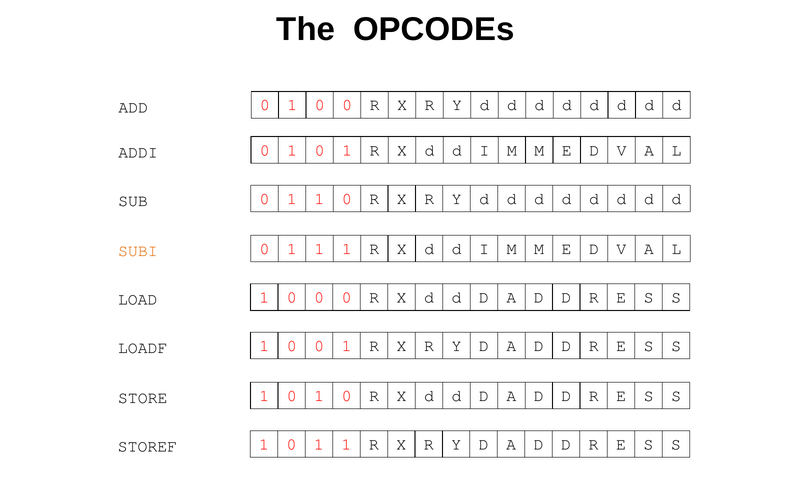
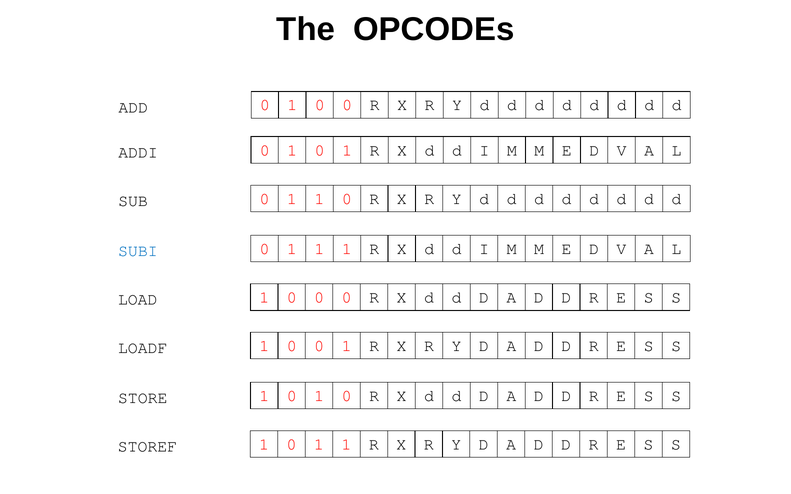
SUBI colour: orange -> blue (138, 251)
